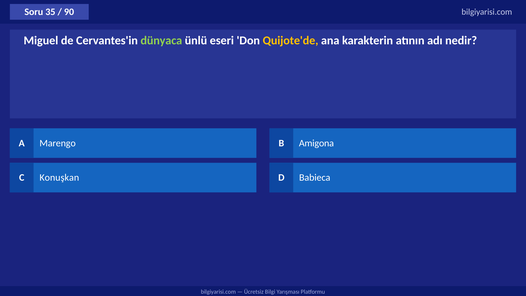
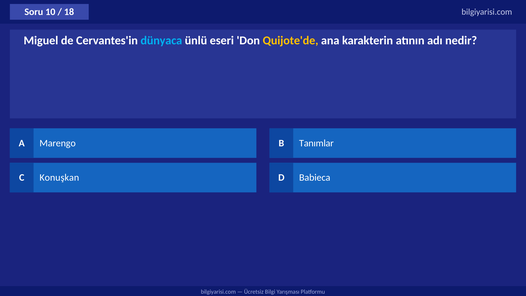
35: 35 -> 10 (50, 12)
90: 90 -> 18 (69, 12)
dünyaca colour: light green -> light blue (161, 40)
Amigona: Amigona -> Tanımlar (316, 143)
